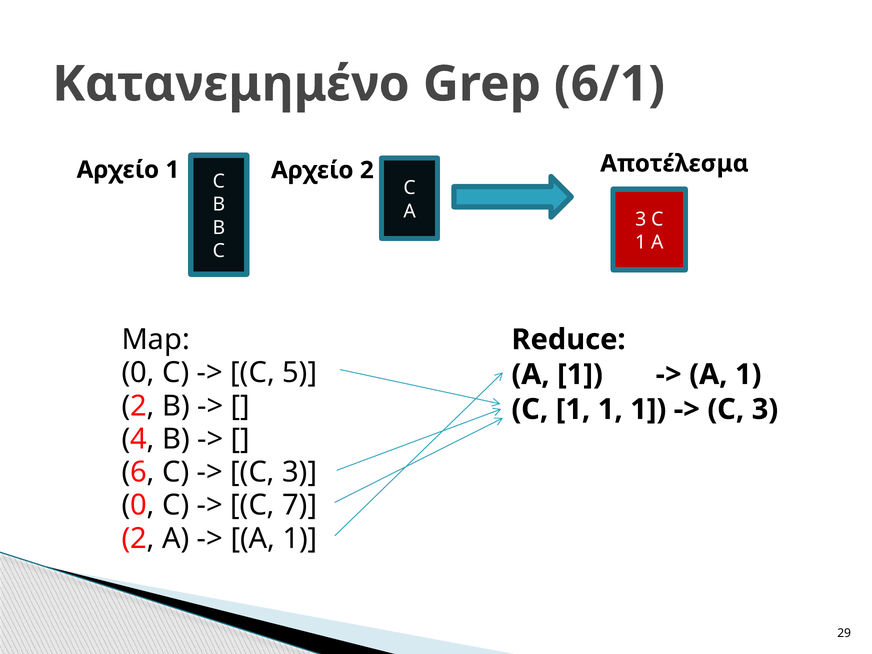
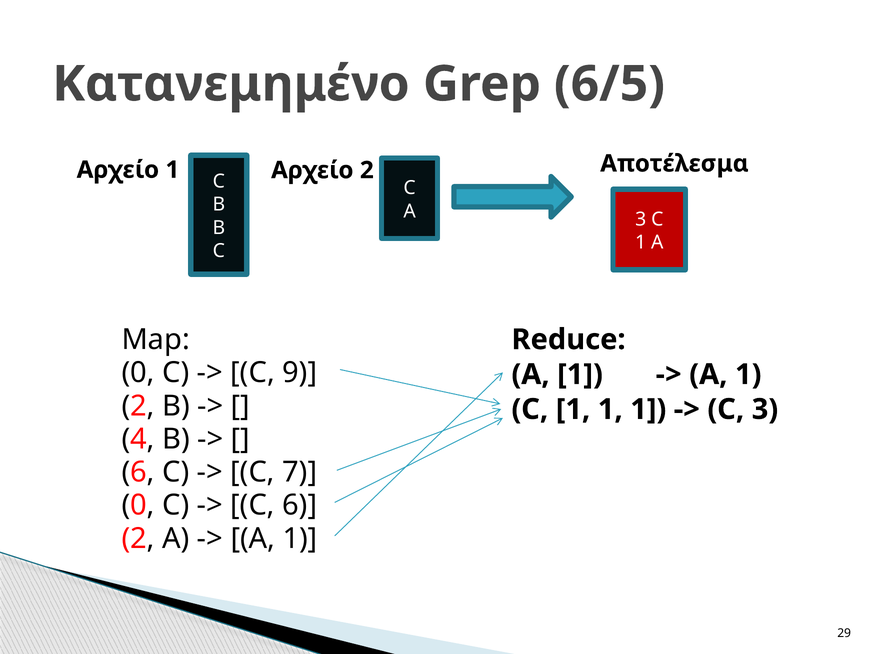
6/1: 6/1 -> 6/5 (609, 84)
5: 5 -> 9 (300, 373)
3: 3 -> 7 (300, 472)
C 7: 7 -> 6 (300, 505)
